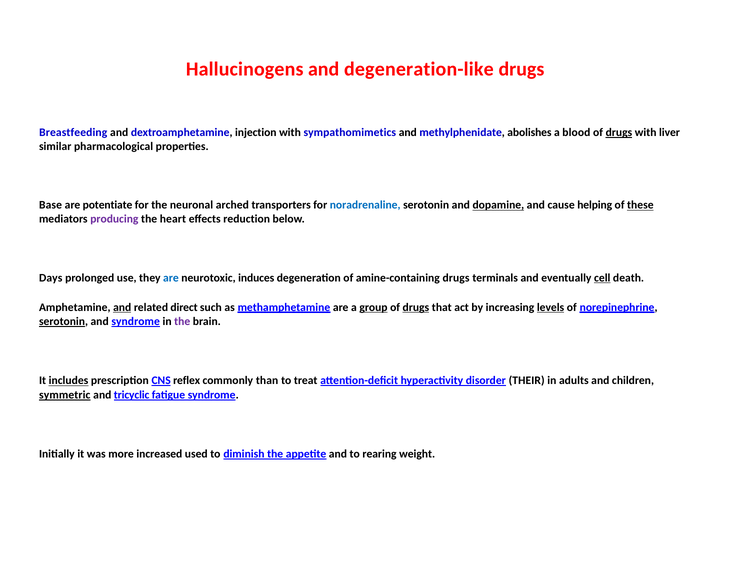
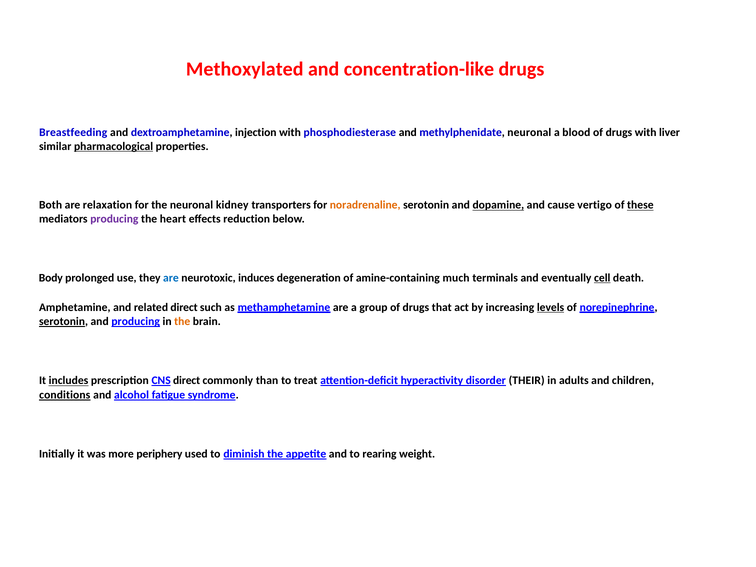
Hallucinogens: Hallucinogens -> Methoxylated (245, 69)
degeneration-like: degeneration-like -> concentration-like (419, 69)
sympathomimetics: sympathomimetics -> phosphodiesterase (350, 132)
methylphenidate abolishes: abolishes -> neuronal (529, 132)
drugs underline: present -> none (619, 132)
pharmacological underline: none -> present (114, 146)
Base: Base -> Both (51, 205)
potentiate: potentiate -> relaxation (107, 205)
arched: arched -> kidney (232, 205)
noradrenaline colour: blue -> orange (365, 205)
helping: helping -> vertigo (595, 205)
Days: Days -> Body (51, 278)
amine-containing drugs: drugs -> much (456, 278)
and underline: present -> none (122, 307)
group underline: present -> none (373, 307)
drugs underline: present -> none (416, 307)
and syndrome: syndrome -> producing (136, 321)
the colour: purple -> orange (182, 321)
CNS reflex: reflex -> direct (187, 381)
symmetric: symmetric -> conditions (65, 395)
tricyclic: tricyclic -> alcohol (132, 395)
increased: increased -> periphery (159, 454)
